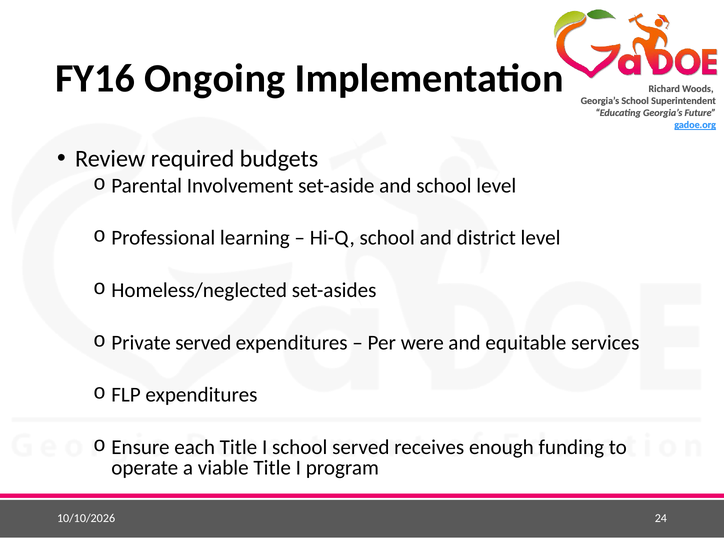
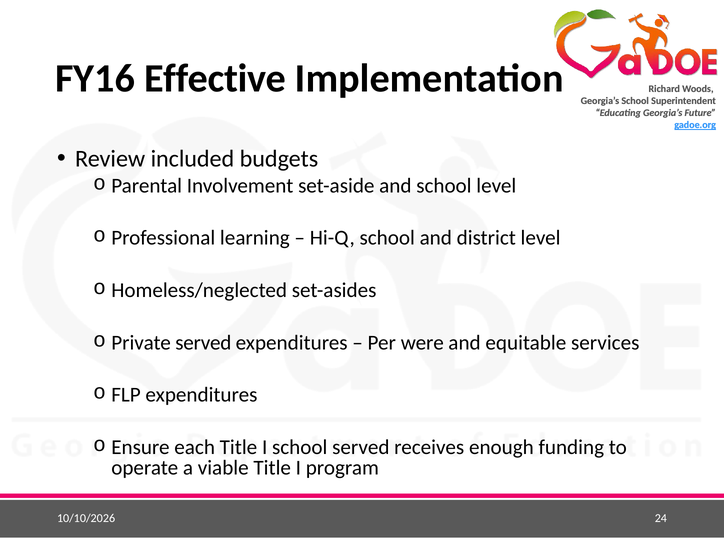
Ongoing: Ongoing -> Effective (215, 79)
required: required -> included (192, 159)
